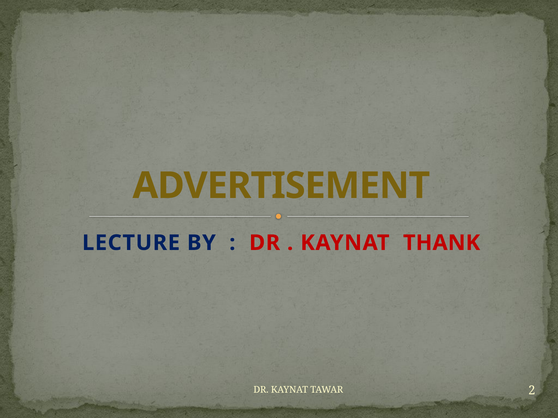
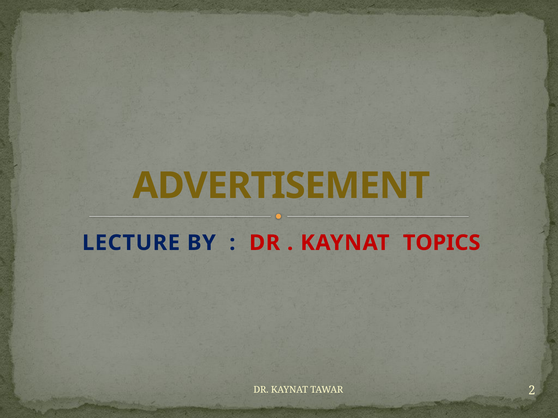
THANK: THANK -> TOPICS (442, 243)
